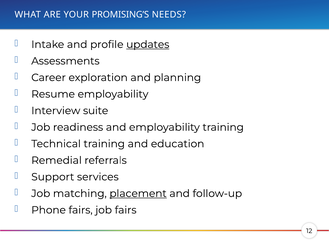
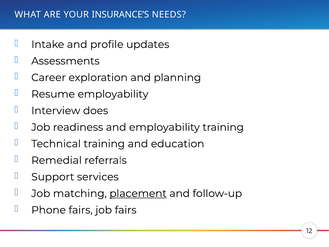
PROMISING’S: PROMISING’S -> INSURANCE’S (120, 15)
updates underline: present -> none (148, 44)
suite: suite -> does (96, 111)
